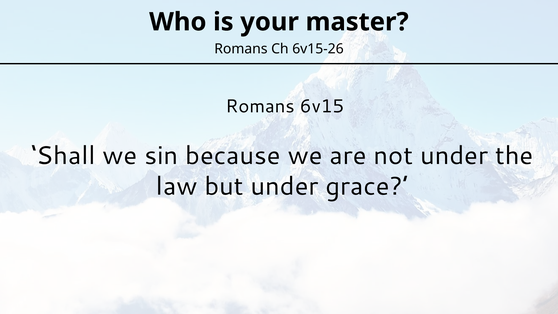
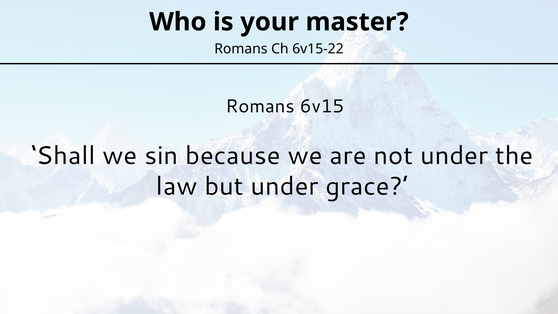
6v15-26: 6v15-26 -> 6v15-22 (318, 49)
